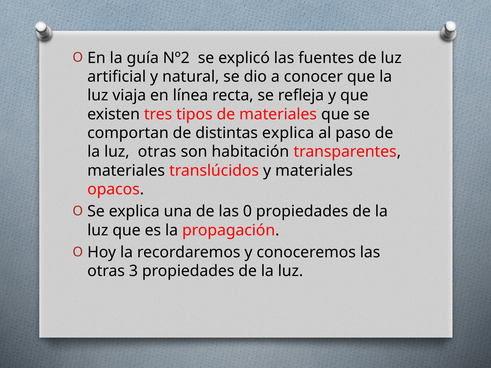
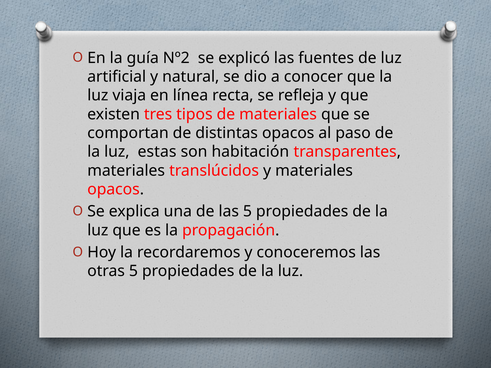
distintas explica: explica -> opacos (288, 133)
luz otras: otras -> estas (157, 152)
las 0: 0 -> 5 (247, 212)
otras 3: 3 -> 5 (133, 271)
